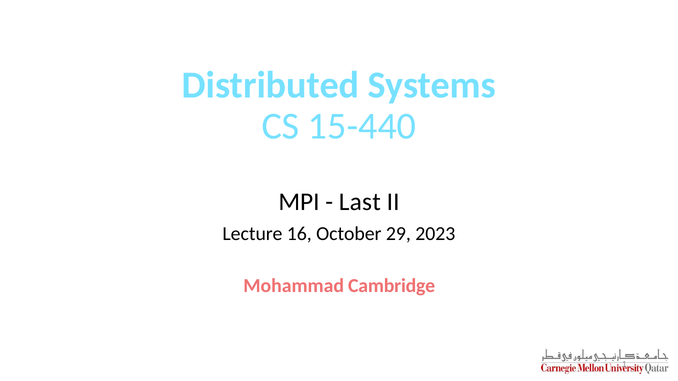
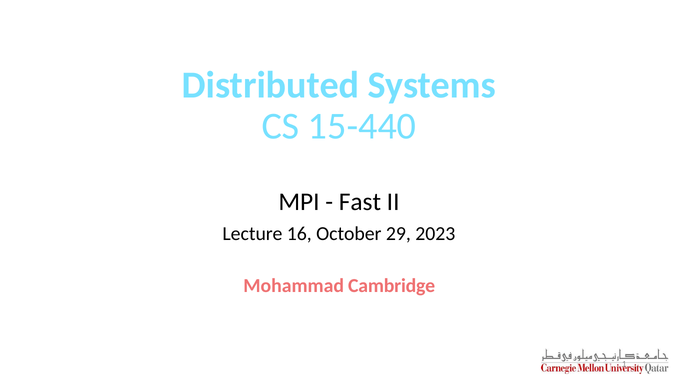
Last: Last -> Fast (360, 202)
